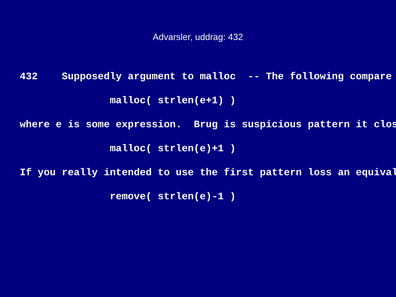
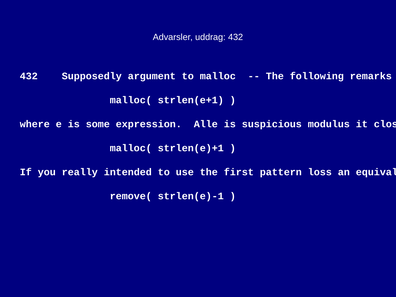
compare: compare -> remarks (371, 76)
Brug: Brug -> Alle (206, 124)
suspicious pattern: pattern -> modulus (329, 124)
